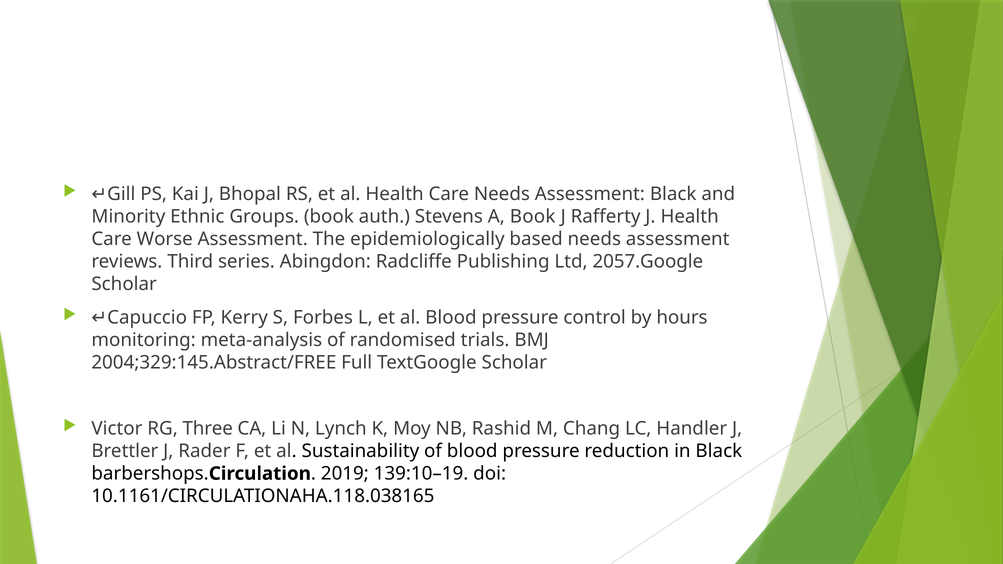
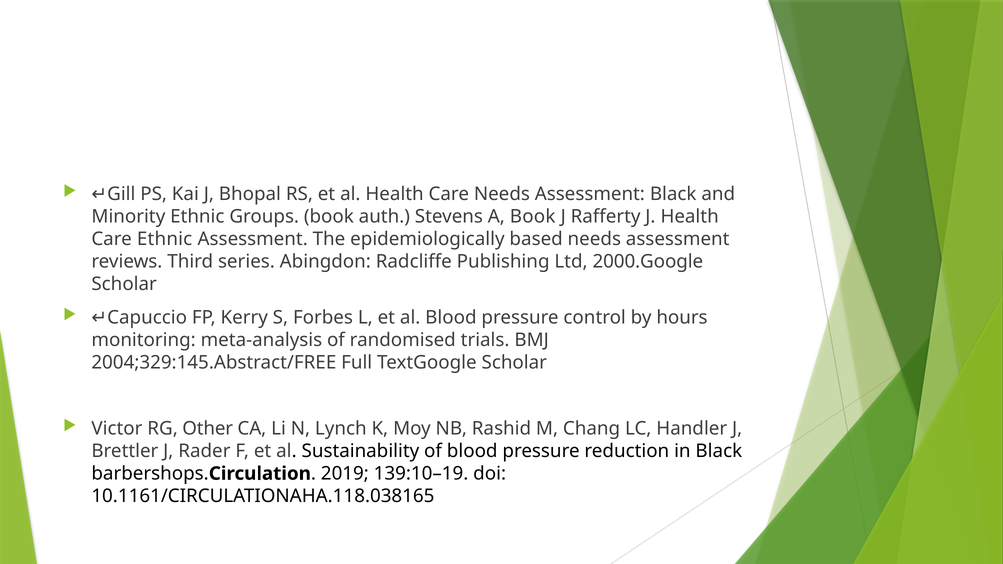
Care Worse: Worse -> Ethnic (165, 239)
2057.Google: 2057.Google -> 2000.Google (648, 262)
Three: Three -> Other (208, 429)
